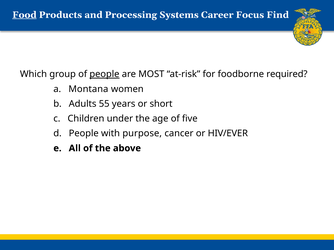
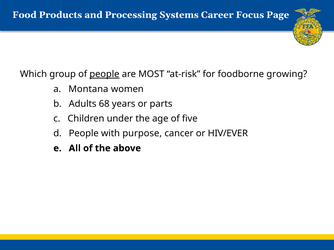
Food underline: present -> none (24, 15)
Find: Find -> Page (278, 15)
required: required -> growing (287, 74)
55: 55 -> 68 (104, 104)
short: short -> parts (161, 104)
